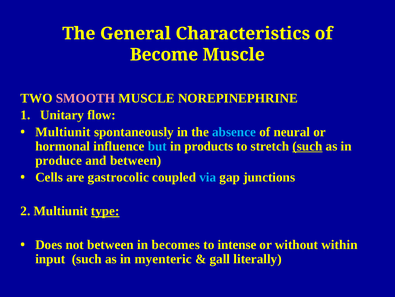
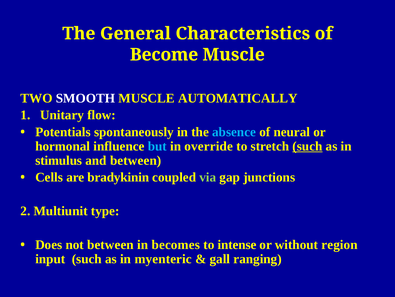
SMOOTH colour: pink -> white (85, 98)
NOREPINEPHRINE: NOREPINEPHRINE -> AUTOMATICALLY (238, 98)
Multiunit: Multiunit -> Potentials (63, 132)
products: products -> override (209, 146)
produce: produce -> stimulus (59, 160)
gastrocolic: gastrocolic -> bradykinin (118, 177)
via colour: light blue -> light green (208, 177)
type underline: present -> none (105, 211)
within: within -> region (340, 244)
literally: literally -> ranging (258, 258)
